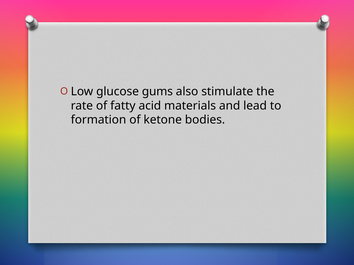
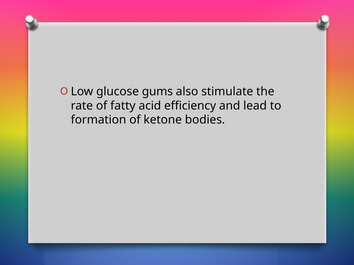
materials: materials -> efficiency (190, 106)
